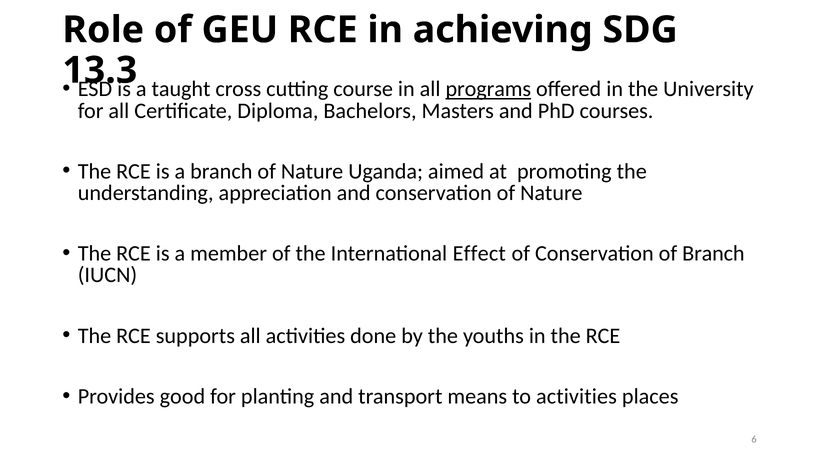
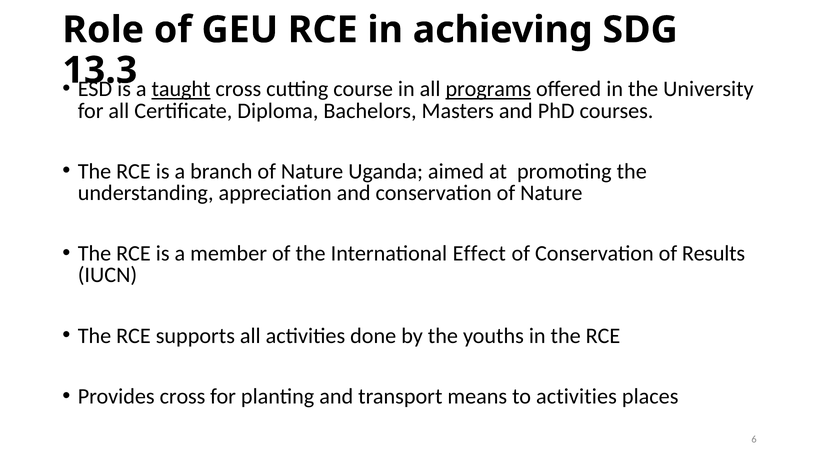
taught underline: none -> present (181, 89)
of Branch: Branch -> Results (713, 254)
Provides good: good -> cross (182, 397)
